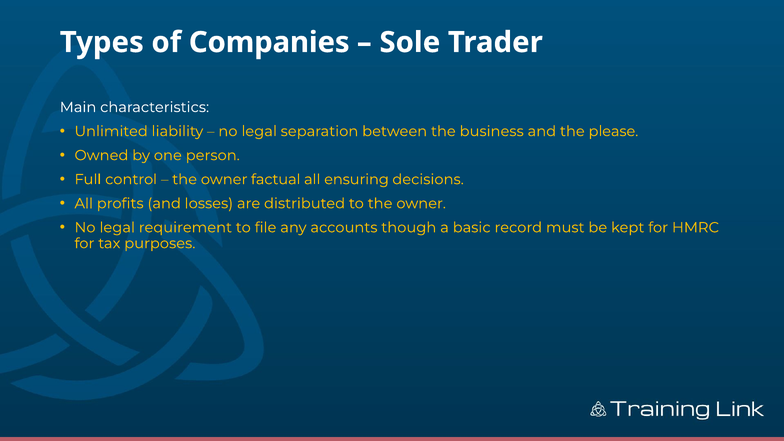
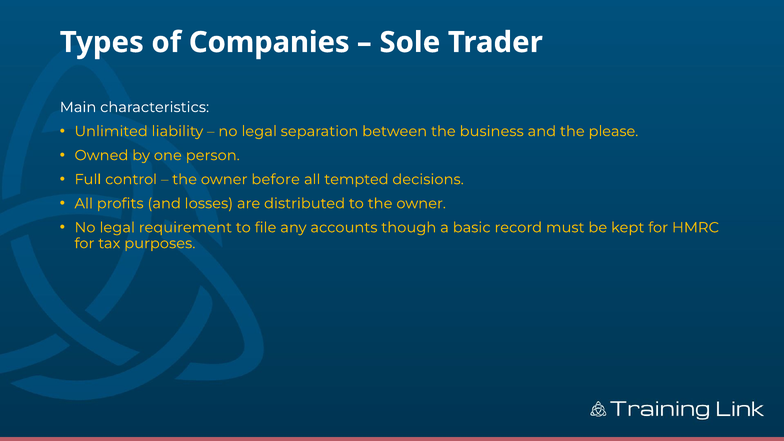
factual: factual -> before (276, 179)
ensuring: ensuring -> tempted (356, 179)
